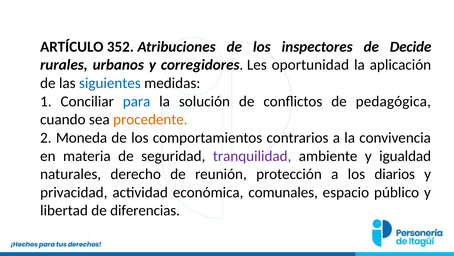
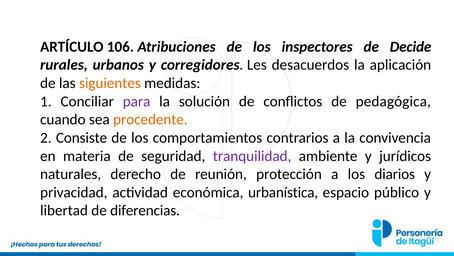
352: 352 -> 106 (120, 47)
oportunidad: oportunidad -> desacuerdos (310, 65)
siguientes colour: blue -> orange (110, 83)
para colour: blue -> purple (137, 101)
Moneda: Moneda -> Consiste (82, 137)
igualdad: igualdad -> jurídicos (405, 156)
comunales: comunales -> urbanística (283, 192)
